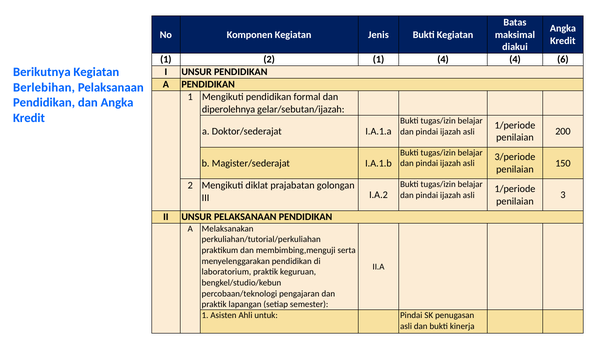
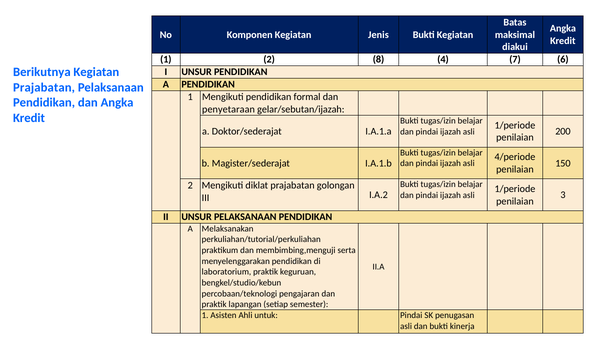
2 1: 1 -> 8 (378, 59)
4 4: 4 -> 7 (515, 59)
Berlebihan: Berlebihan -> Prajabatan (44, 87)
diperolehnya: diperolehnya -> penyetaraan (229, 109)
3/periode: 3/periode -> 4/periode (515, 157)
